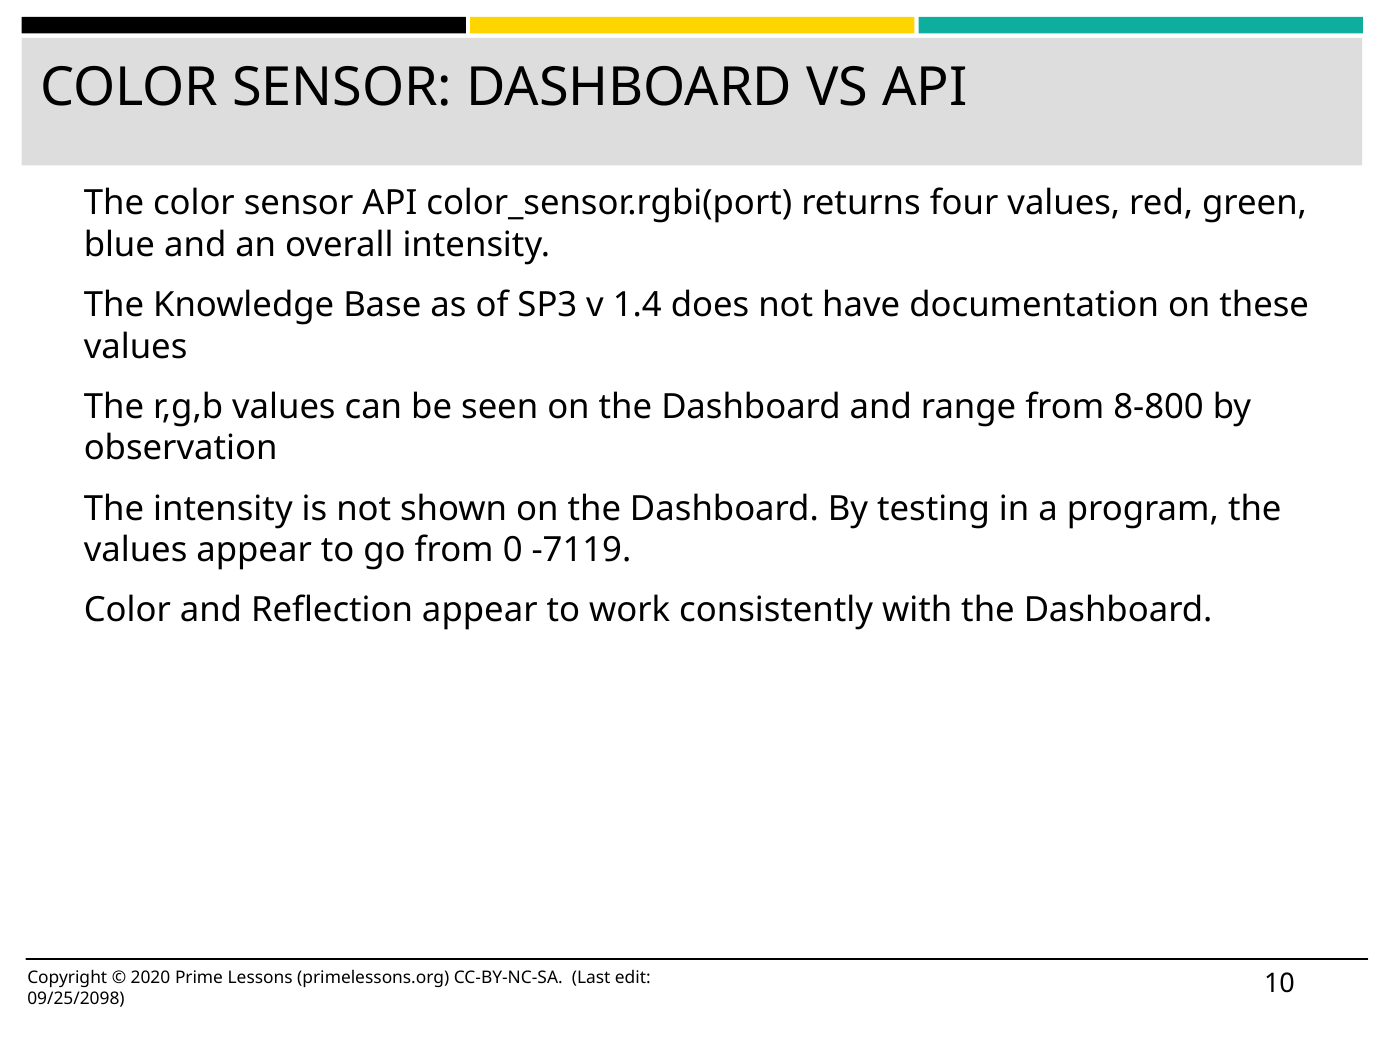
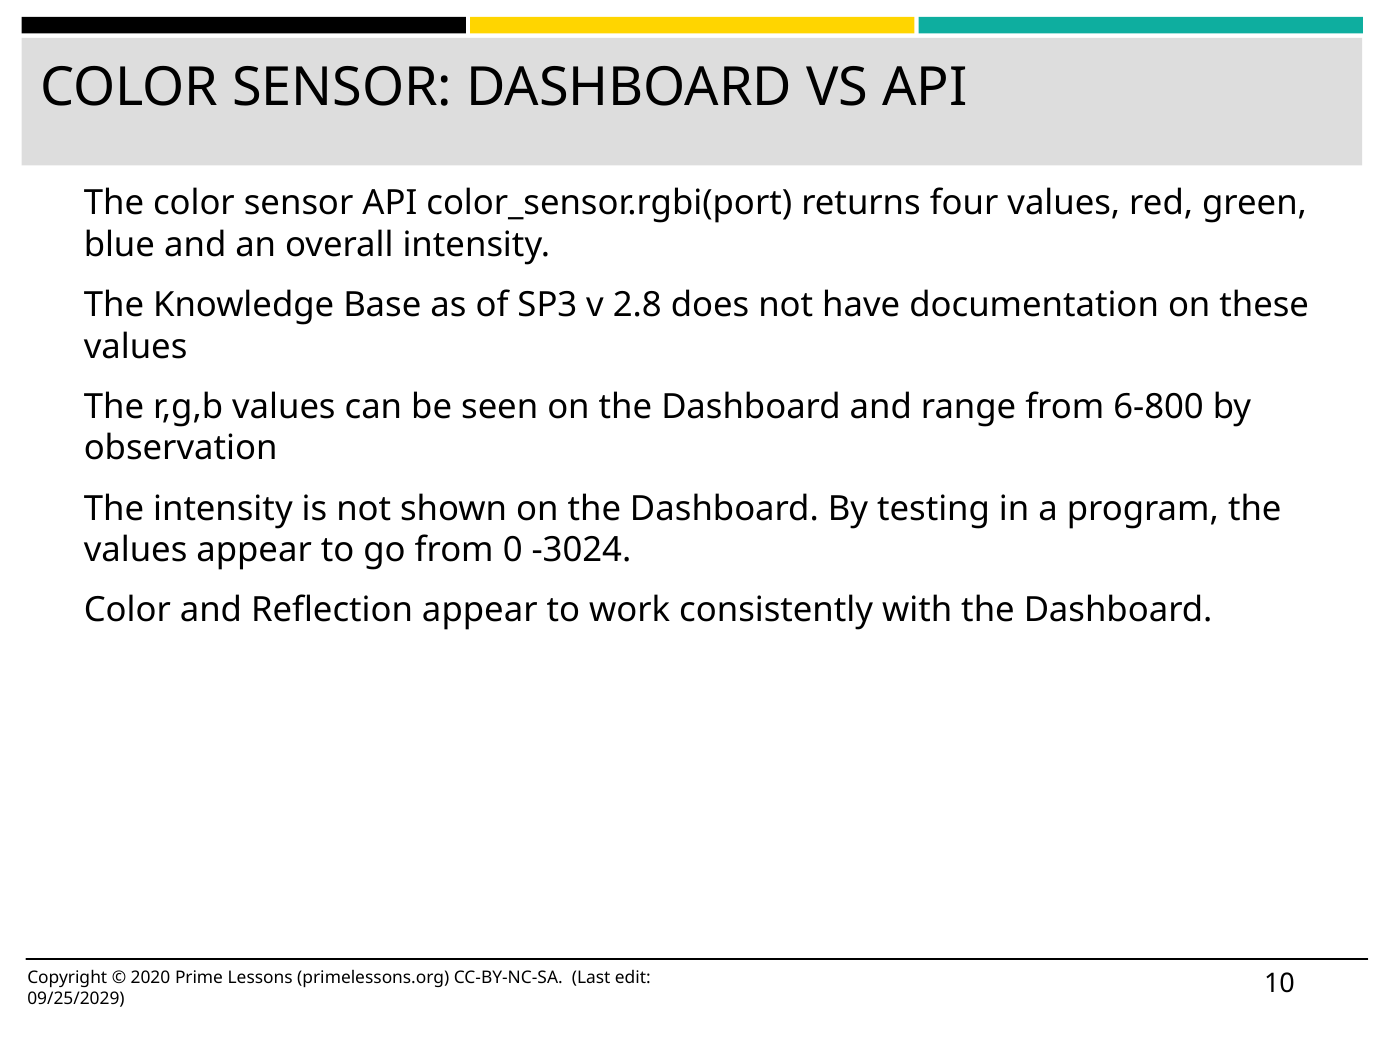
1.4: 1.4 -> 2.8 (637, 305)
8-800: 8-800 -> 6-800 (1159, 407)
-7119: -7119 -> -3024 (581, 550)
09/25/2098: 09/25/2098 -> 09/25/2029 (76, 999)
